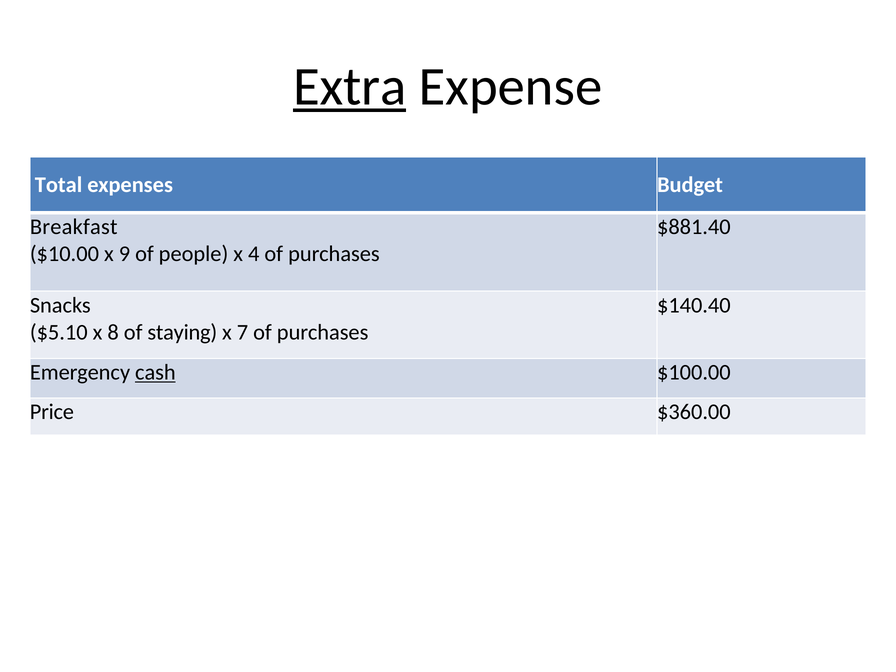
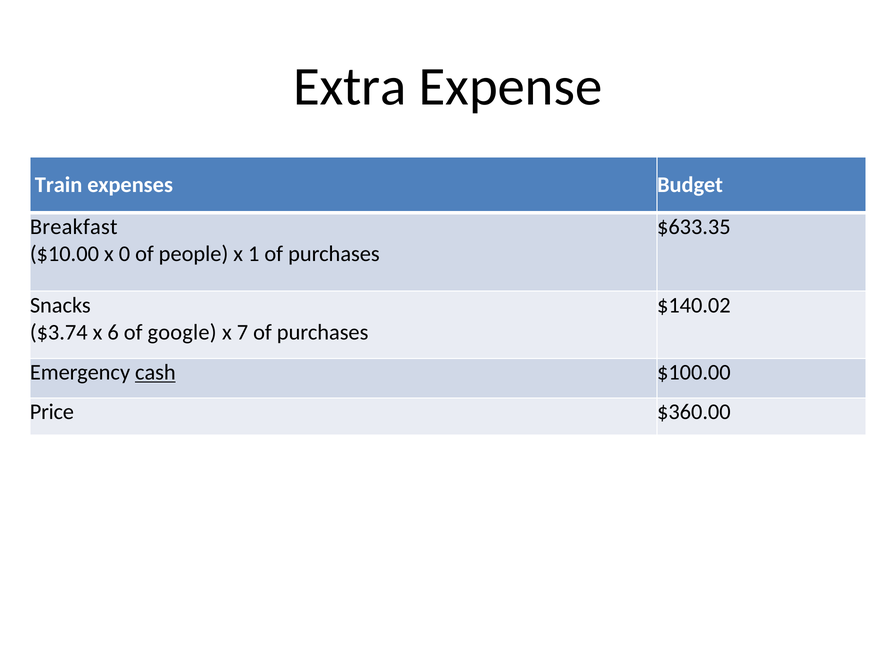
Extra underline: present -> none (350, 87)
Total: Total -> Train (59, 185)
$881.40: $881.40 -> $633.35 (694, 227)
9: 9 -> 0 (124, 254)
4: 4 -> 1 (254, 254)
$140.40: $140.40 -> $140.02 (694, 305)
$5.10: $5.10 -> $3.74 (59, 332)
8: 8 -> 6 (113, 332)
staying: staying -> google (182, 332)
